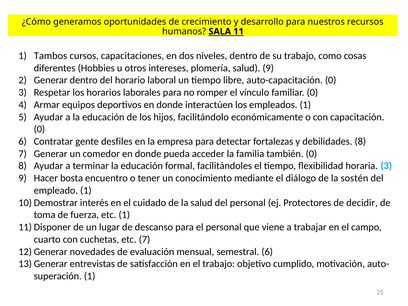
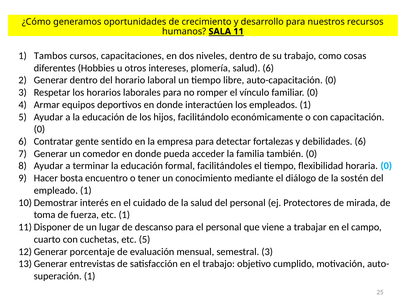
salud 9: 9 -> 6 (268, 68)
desfiles: desfiles -> sentido (117, 141)
debilidades 8: 8 -> 6 (360, 141)
horaria 3: 3 -> 0 (386, 166)
decidir: decidir -> mirada (362, 203)
etc 7: 7 -> 5 (145, 239)
novedades: novedades -> porcentaje (92, 252)
semestral 6: 6 -> 3 (267, 252)
